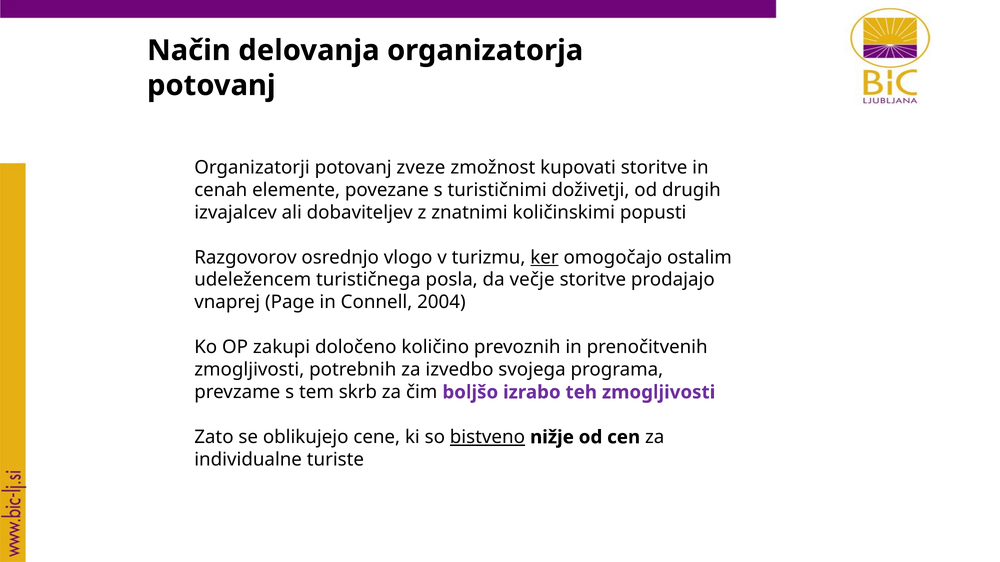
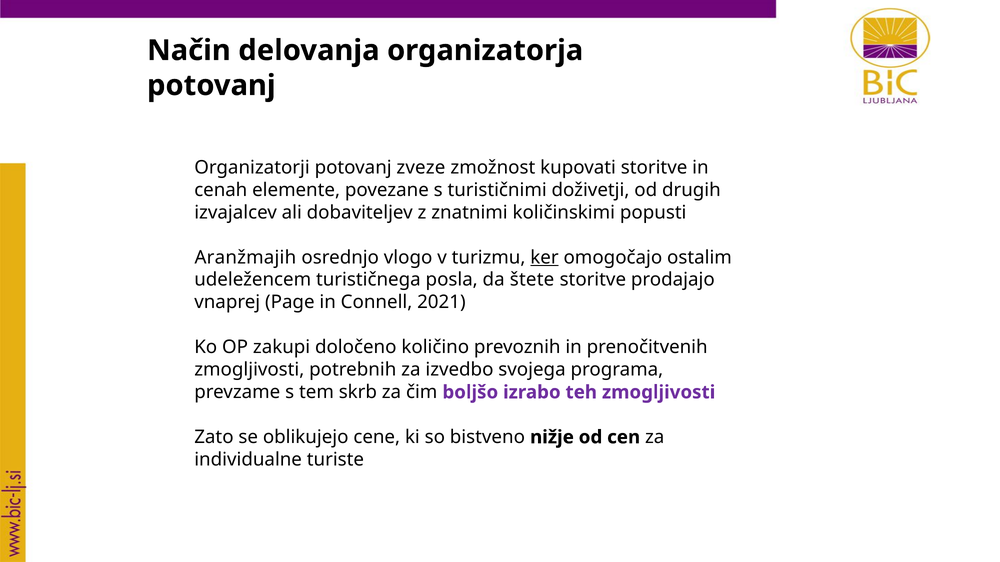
Razgovorov: Razgovorov -> Aranžmajih (245, 258)
večje: večje -> štete (532, 280)
2004: 2004 -> 2021 (441, 303)
bistveno underline: present -> none (487, 438)
